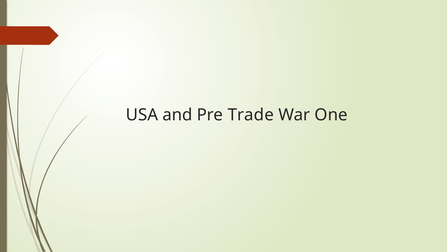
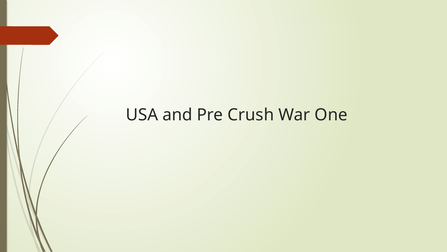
Trade: Trade -> Crush (251, 115)
